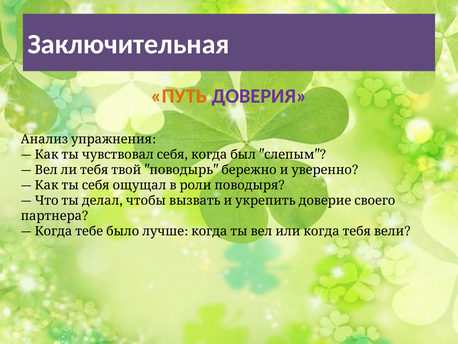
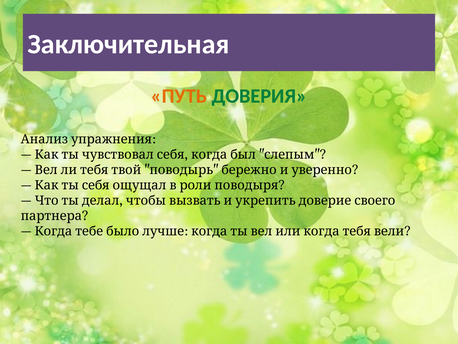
ДОВЕРИЯ colour: purple -> green (259, 96)
